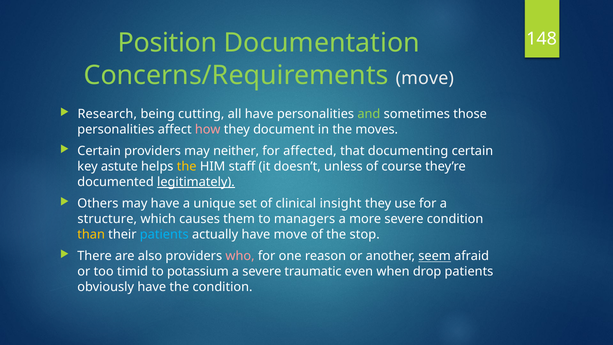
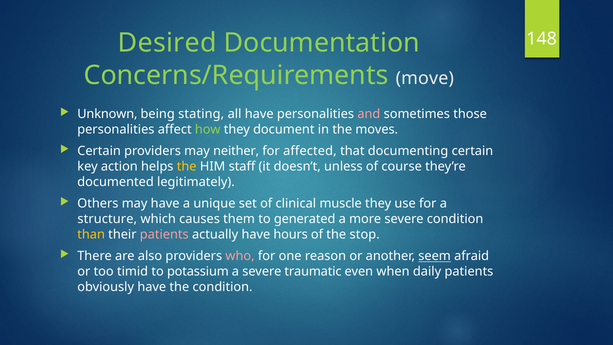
Position: Position -> Desired (167, 43)
Research: Research -> Unknown (107, 114)
cutting: cutting -> stating (201, 114)
and colour: light green -> pink (369, 114)
how colour: pink -> light green (208, 129)
astute: astute -> action (119, 167)
legitimately underline: present -> none (196, 182)
insight: insight -> muscle (341, 204)
managers: managers -> generated (305, 219)
patients colour: light blue -> pink (164, 234)
have move: move -> hours (291, 234)
drop: drop -> daily (427, 271)
